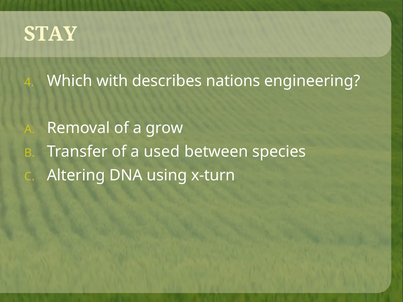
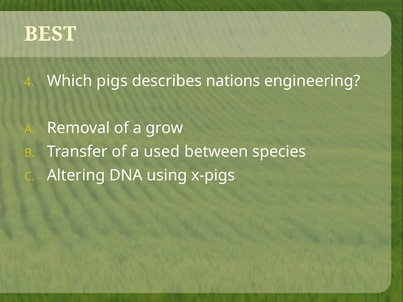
STAY: STAY -> BEST (50, 34)
with: with -> pigs (112, 81)
x-turn: x-turn -> x-pigs (213, 175)
